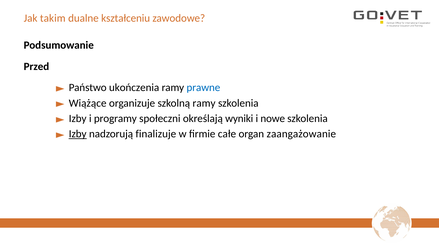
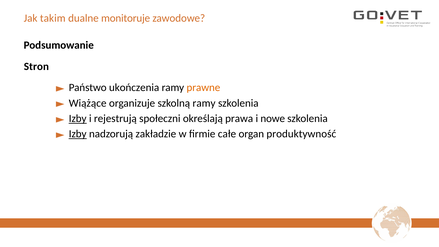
kształceniu: kształceniu -> monitoruje (126, 18)
Przed: Przed -> Stron (36, 67)
prawne colour: blue -> orange (203, 88)
Izby underline: none -> present (78, 118)
programy: programy -> rejestrują (115, 118)
wyniki: wyniki -> prawa (239, 118)
finalizuje: finalizuje -> zakładzie (156, 134)
zaangażowanie: zaangażowanie -> produktywność (301, 134)
